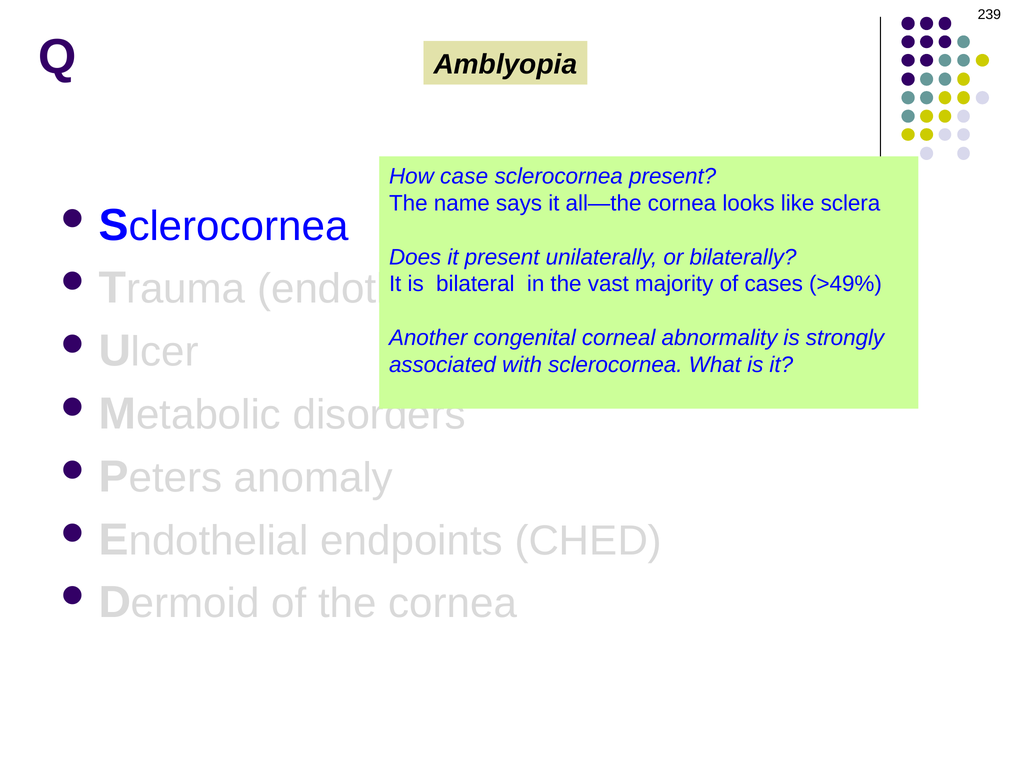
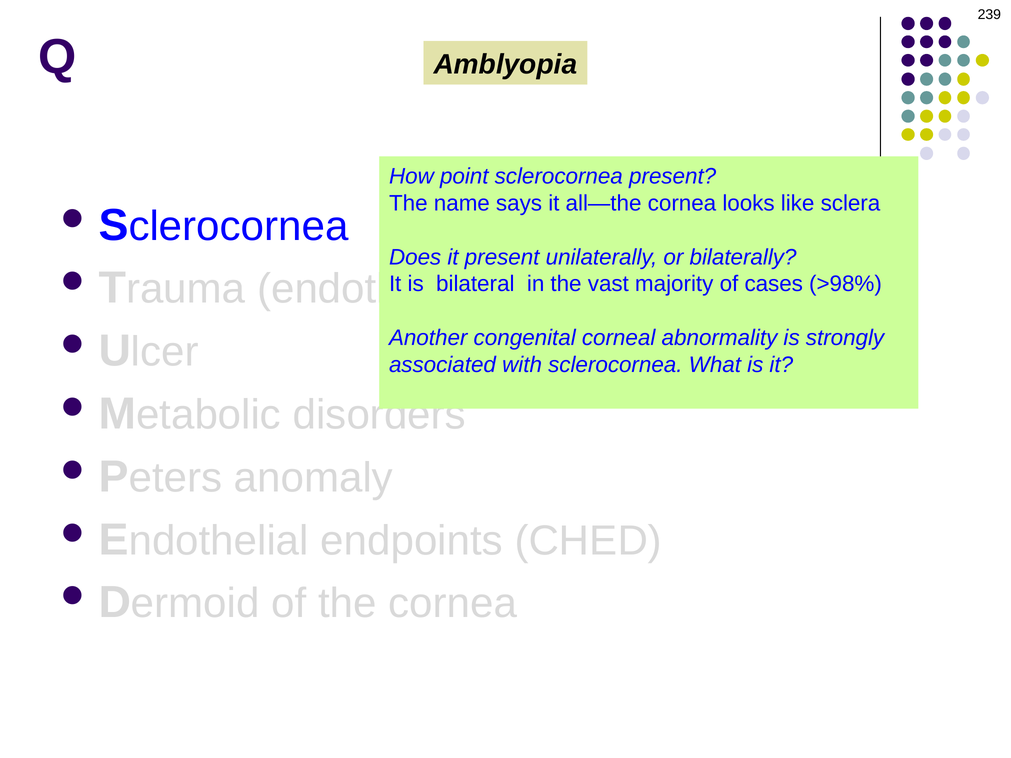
case: case -> point (464, 176)
>49%: >49% -> >98% (845, 284)
